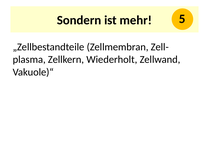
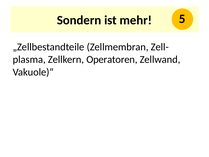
Wiederholt: Wiederholt -> Operatoren (112, 59)
